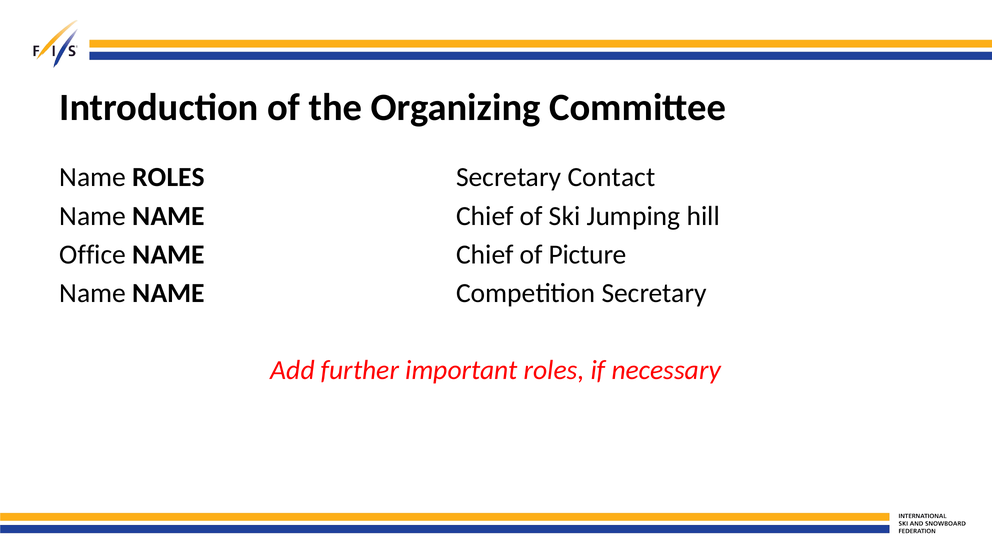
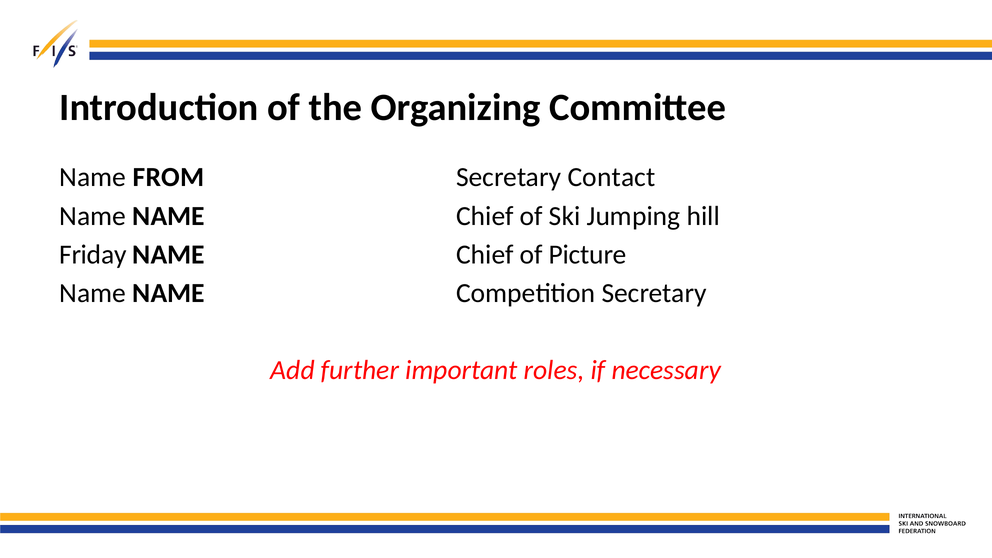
Name ROLES: ROLES -> FROM (169, 177)
Office: Office -> Friday (93, 255)
